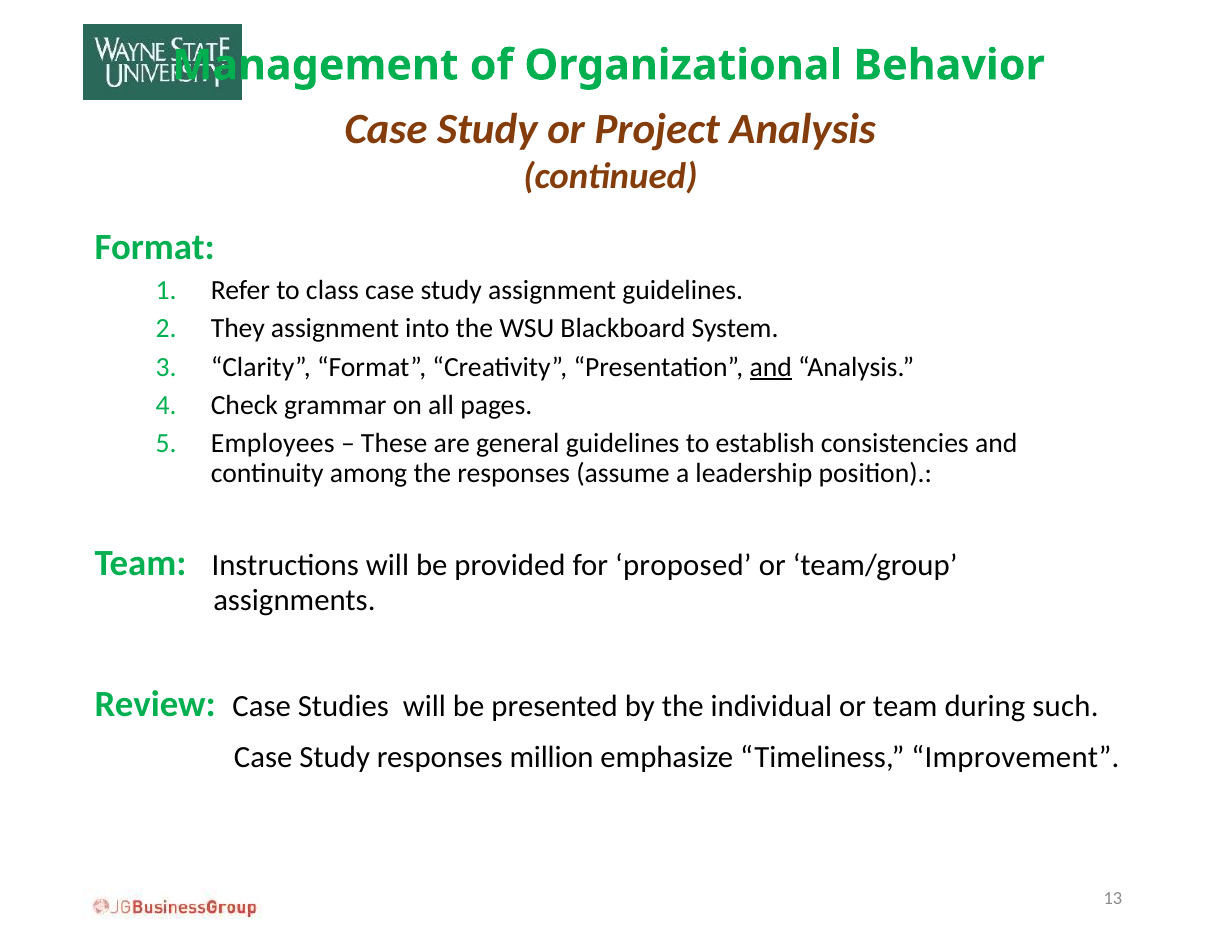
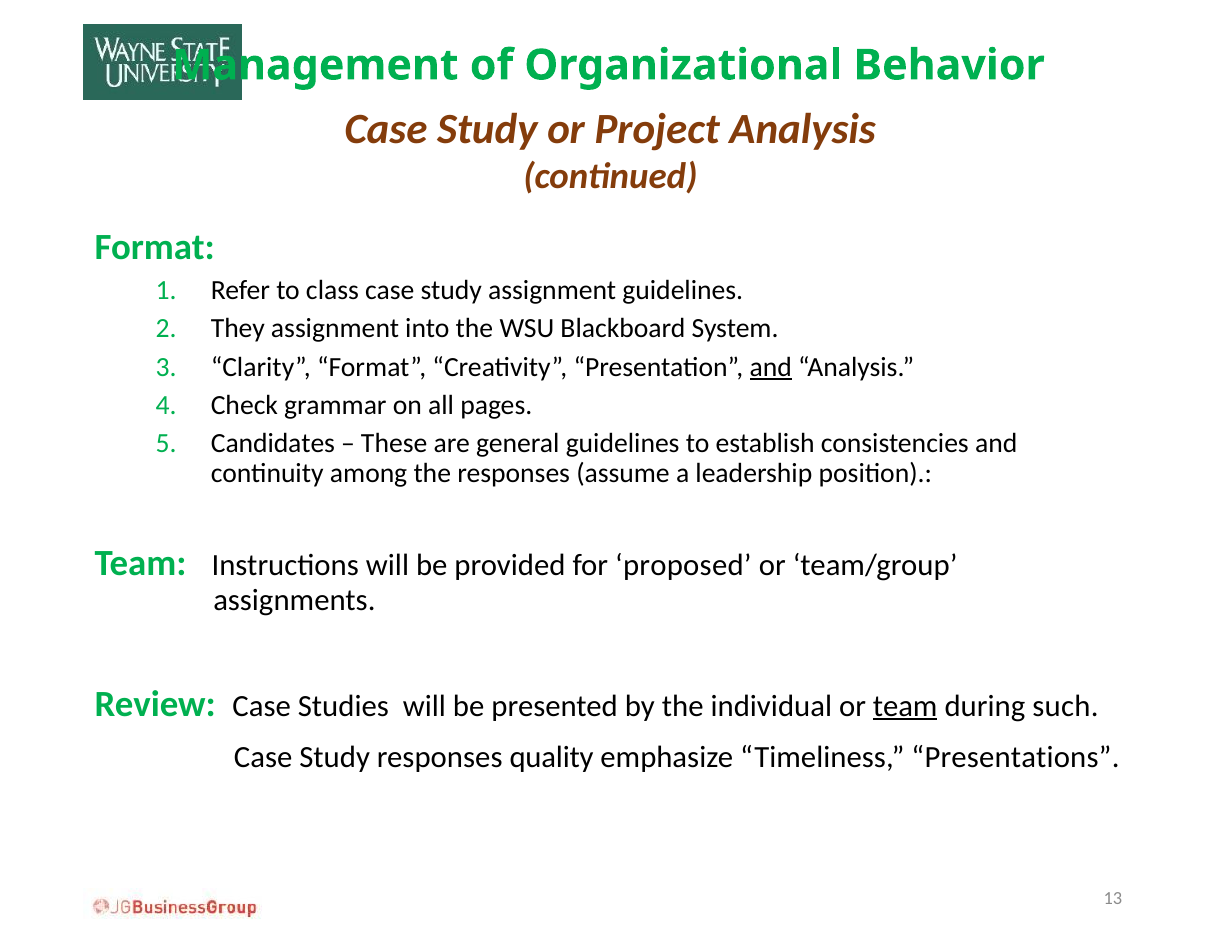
Employees: Employees -> Candidates (273, 443)
team underline: none -> present (905, 705)
million: million -> quality (552, 757)
Improvement: Improvement -> Presentations (1016, 757)
